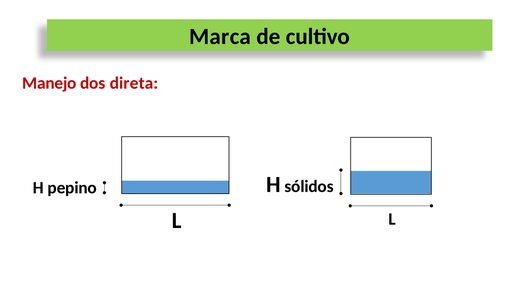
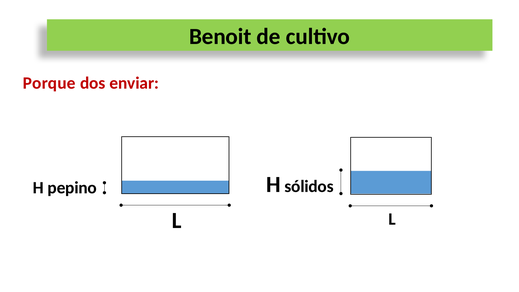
Marca: Marca -> Benoit (220, 37)
Manejo: Manejo -> Porque (49, 83)
direta: direta -> enviar (134, 83)
